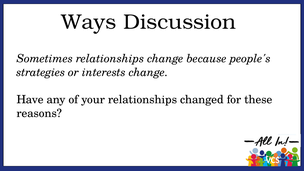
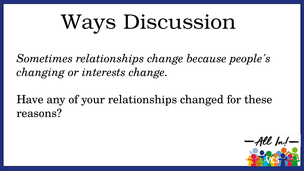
strategies: strategies -> changing (41, 72)
